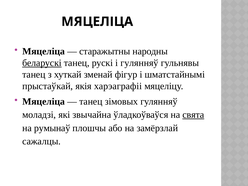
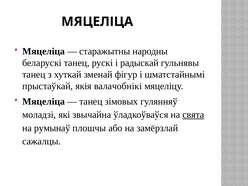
беларускі underline: present -> none (42, 63)
і гулянняў: гулянняў -> радыскай (139, 63)
харэаграфіі: харэаграфіі -> валачобнікі (118, 86)
